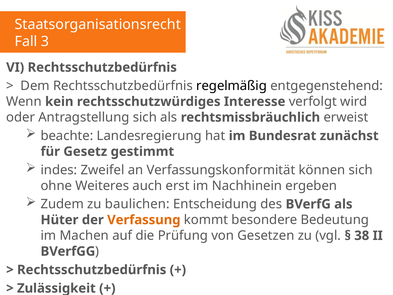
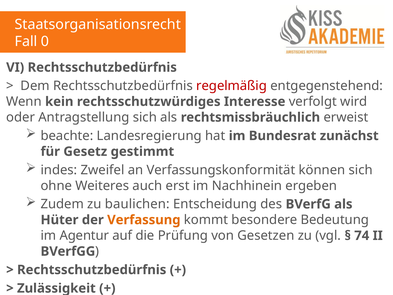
3: 3 -> 0 (45, 42)
regelmäßig colour: black -> red (232, 86)
Machen: Machen -> Agentur (84, 235)
38: 38 -> 74 (362, 235)
